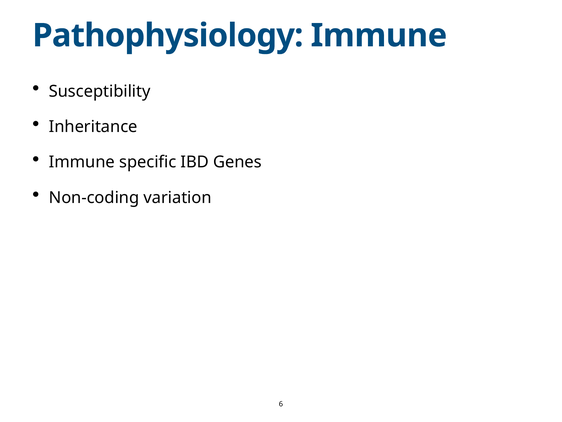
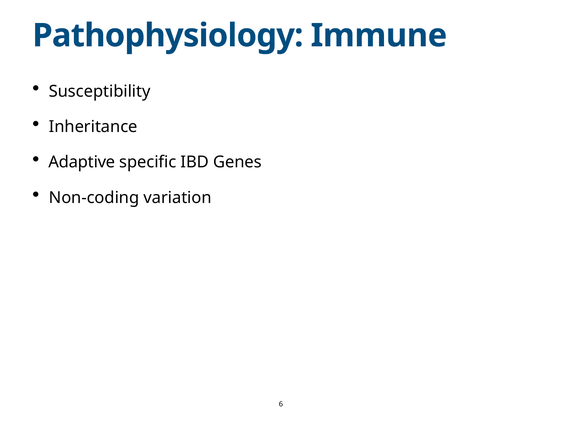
Immune: Immune -> Adaptive (82, 162)
